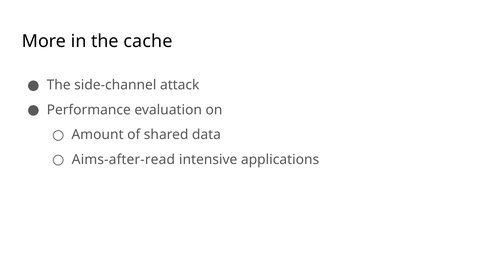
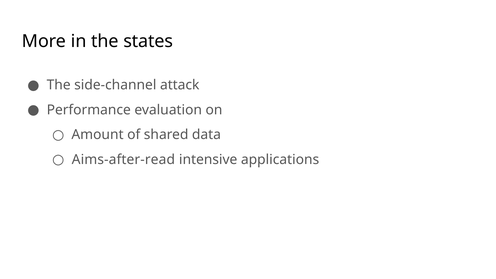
cache: cache -> states (148, 41)
